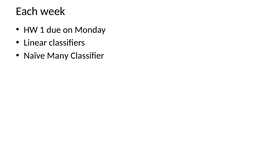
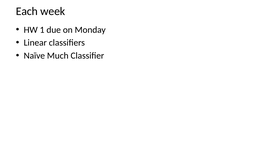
Many: Many -> Much (58, 56)
